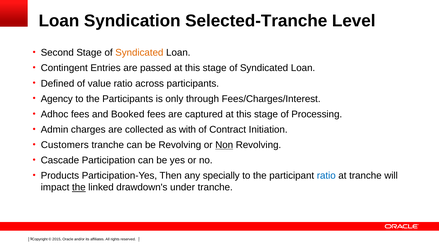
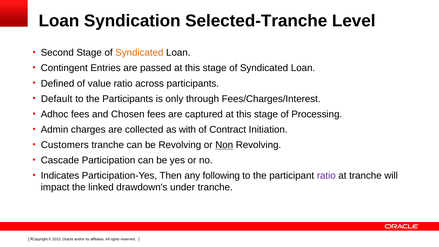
Agency: Agency -> Default (57, 99)
Booked: Booked -> Chosen (128, 114)
Products: Products -> Indicates (60, 176)
specially: specially -> following (221, 176)
ratio colour: blue -> purple (326, 176)
the underline: present -> none (79, 187)
